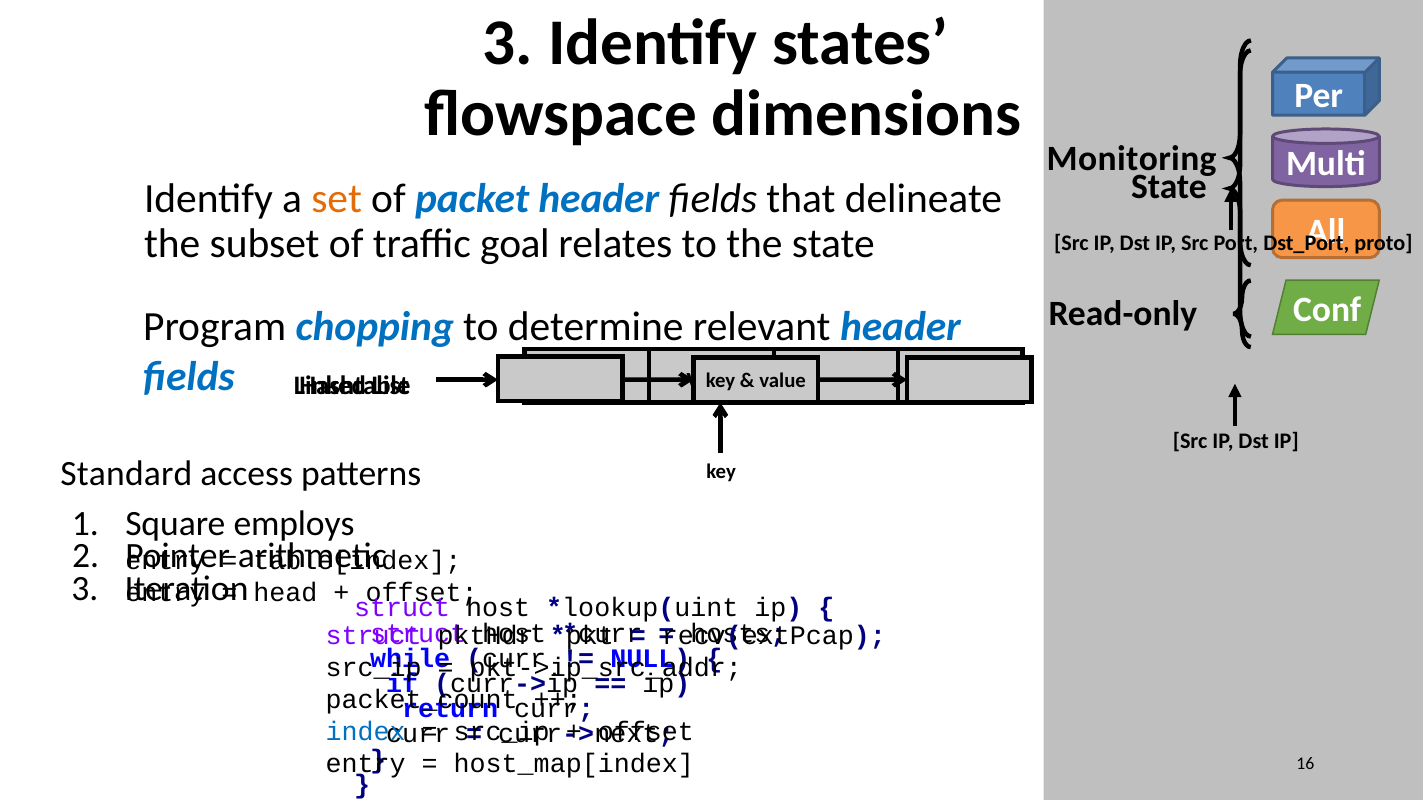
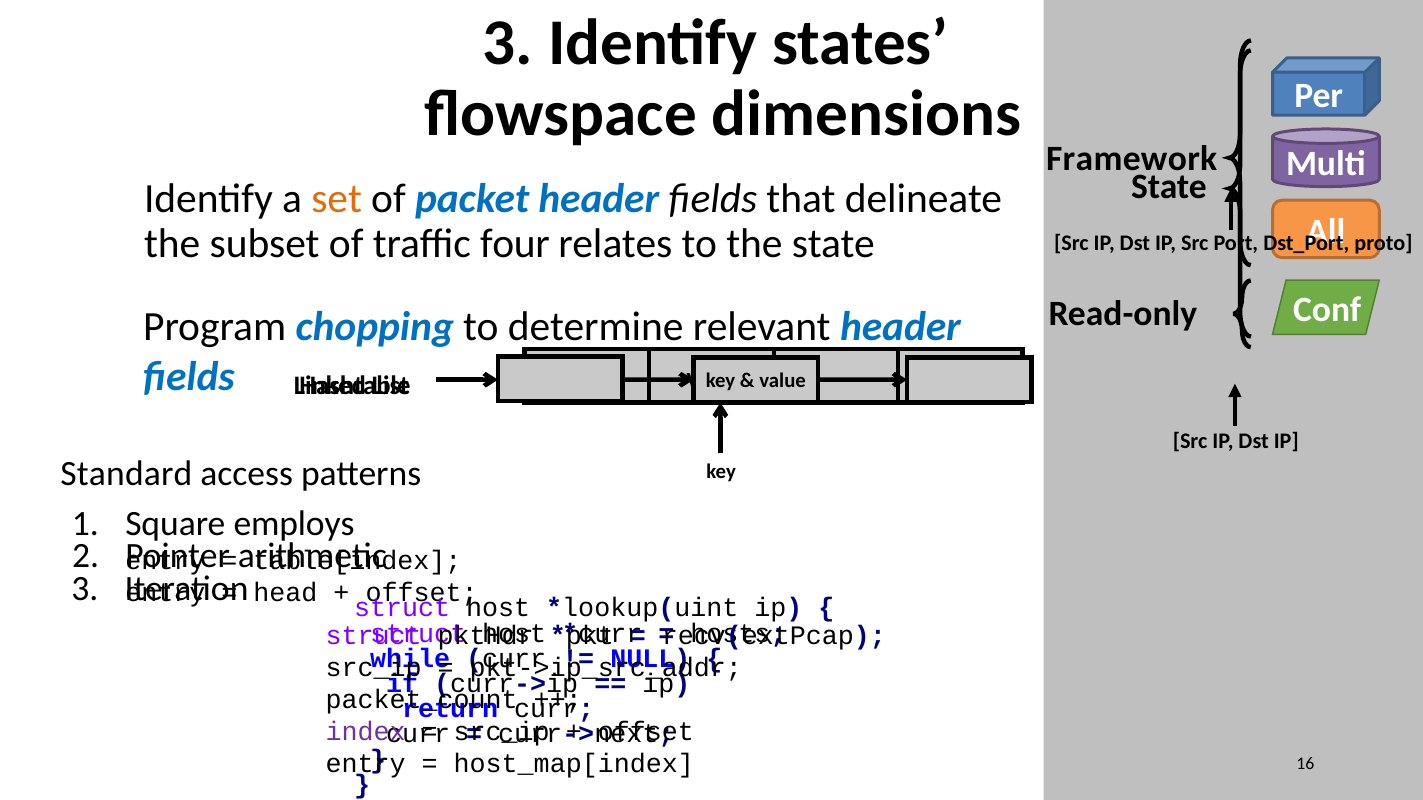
Monitoring: Monitoring -> Framework (1132, 159)
goal: goal -> four (515, 244)
index colour: blue -> purple (366, 732)
